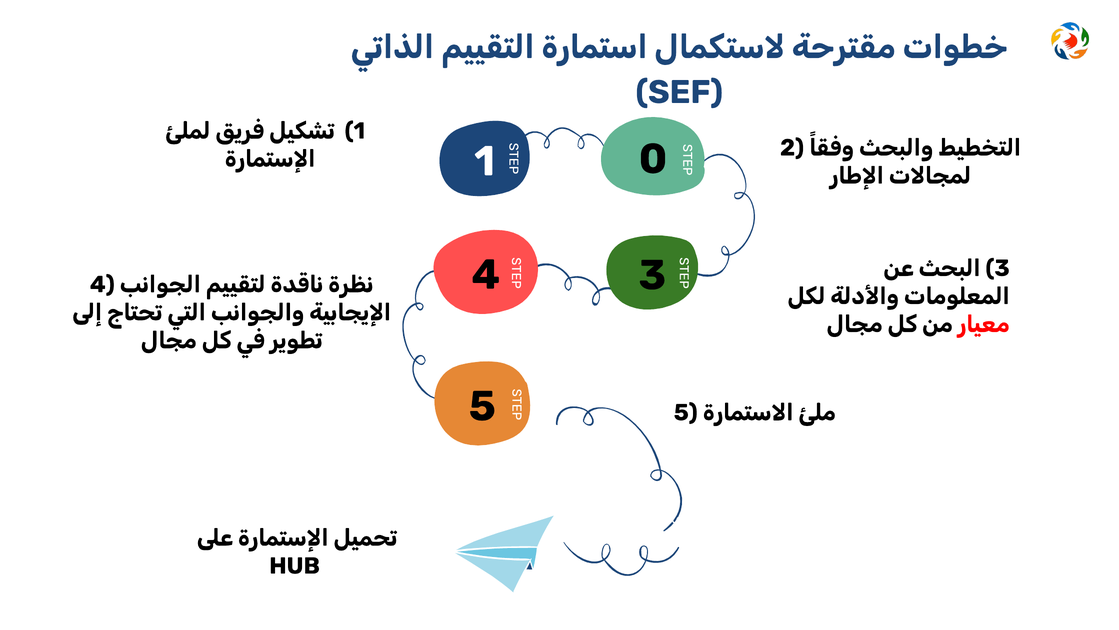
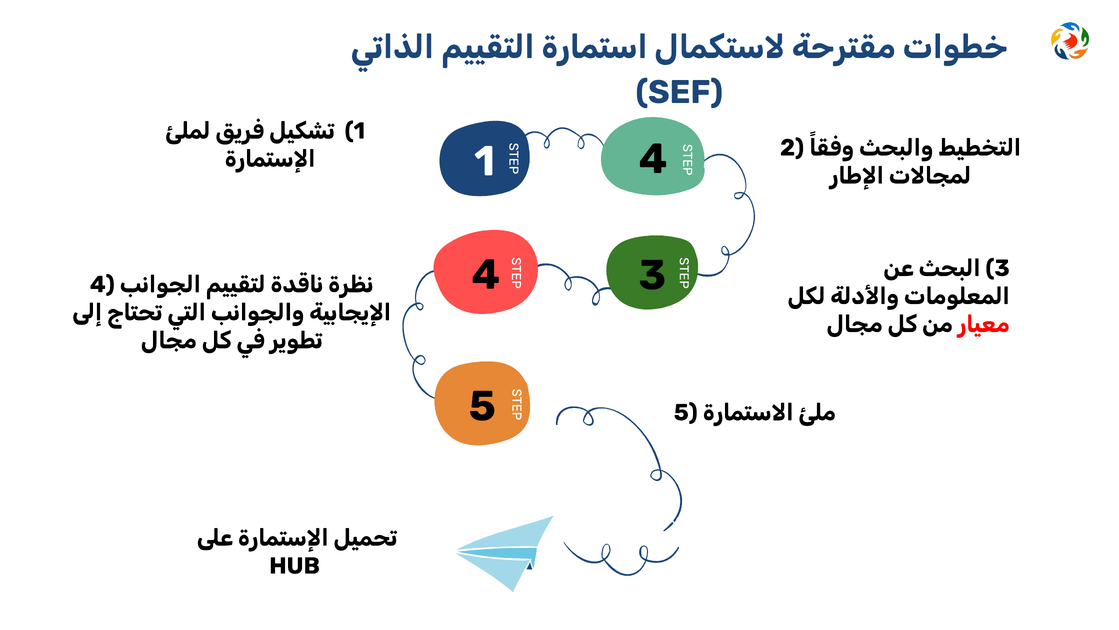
1 0: 0 -> 4 (653, 159)
